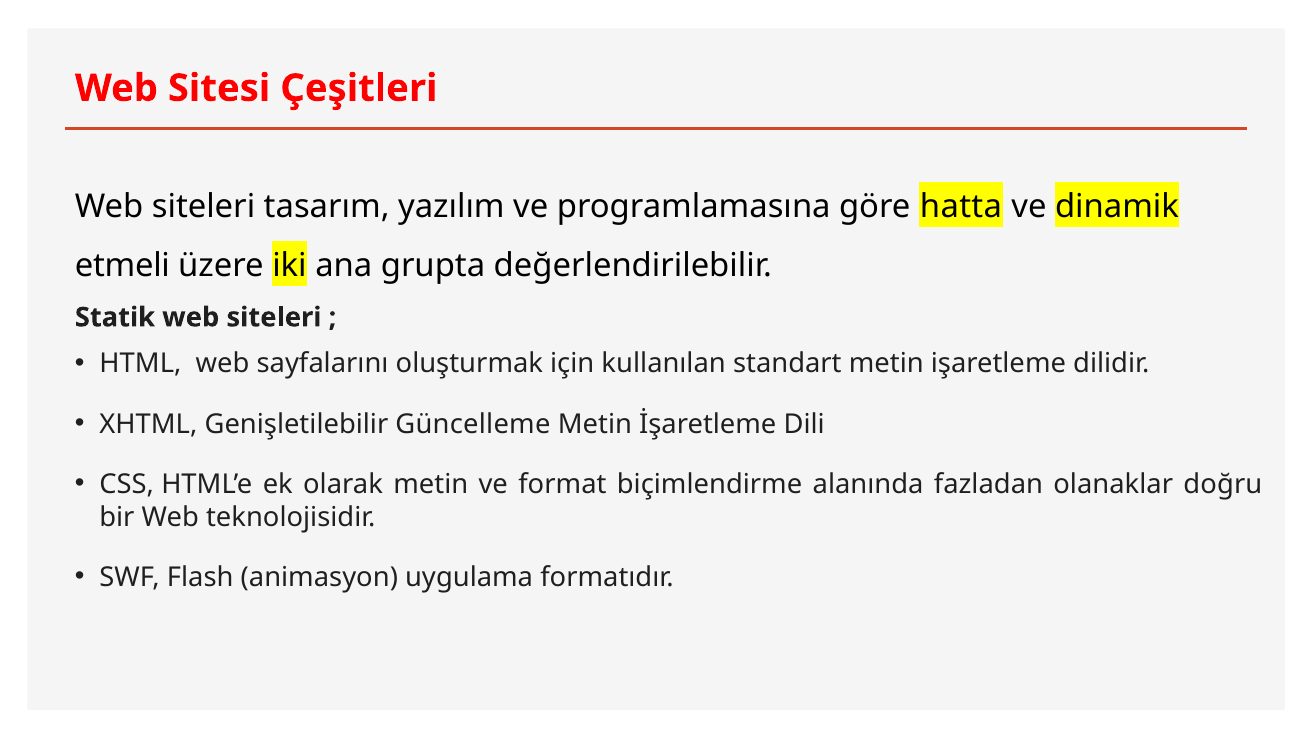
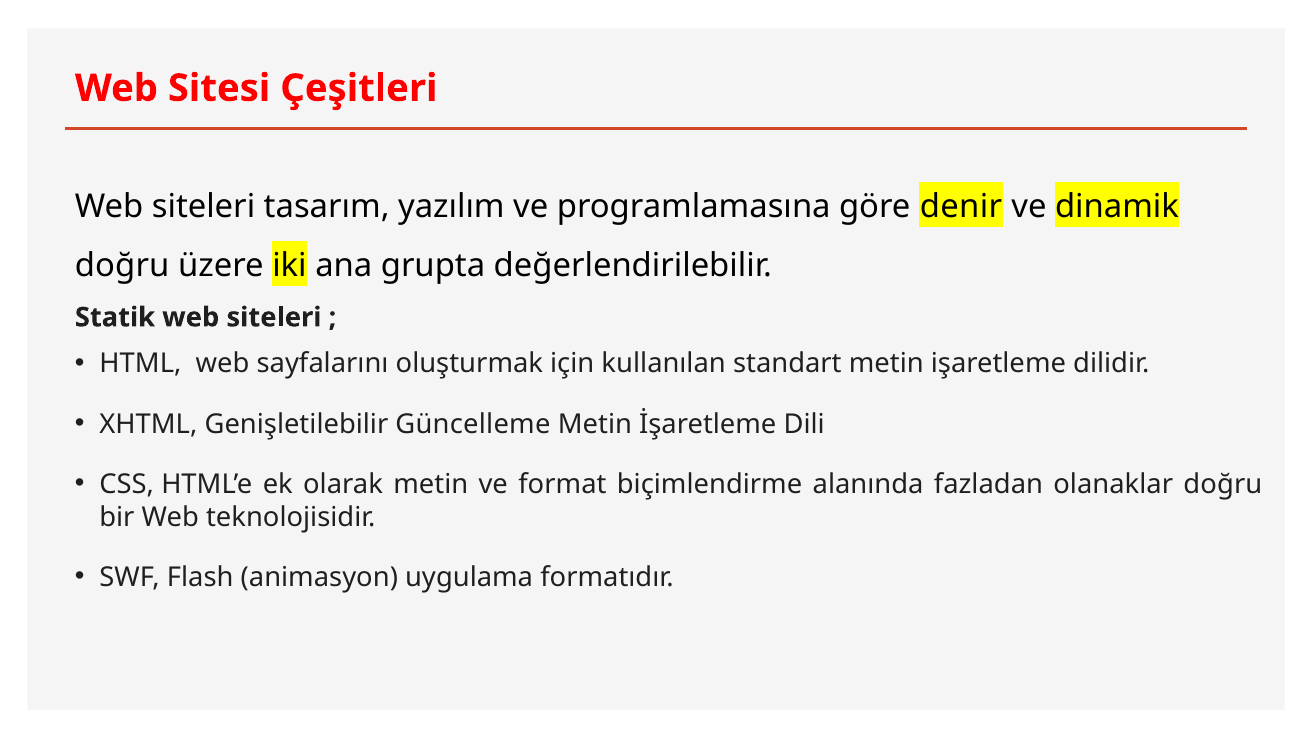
hatta: hatta -> denir (961, 206)
etmeli: etmeli -> doğru (122, 265)
